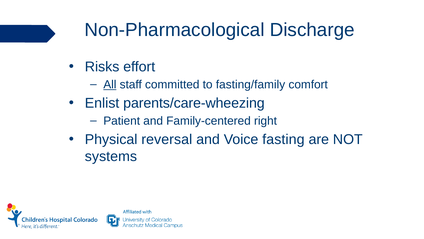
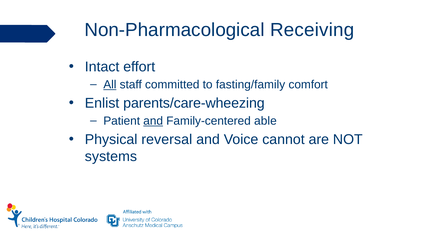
Discharge: Discharge -> Receiving (312, 30)
Risks: Risks -> Intact (102, 67)
and underline: none -> present (153, 121)
right: right -> able (265, 121)
fasting: fasting -> cannot (283, 139)
